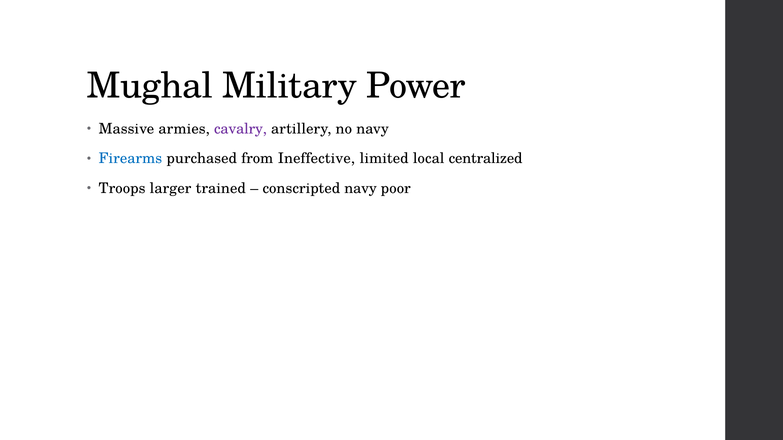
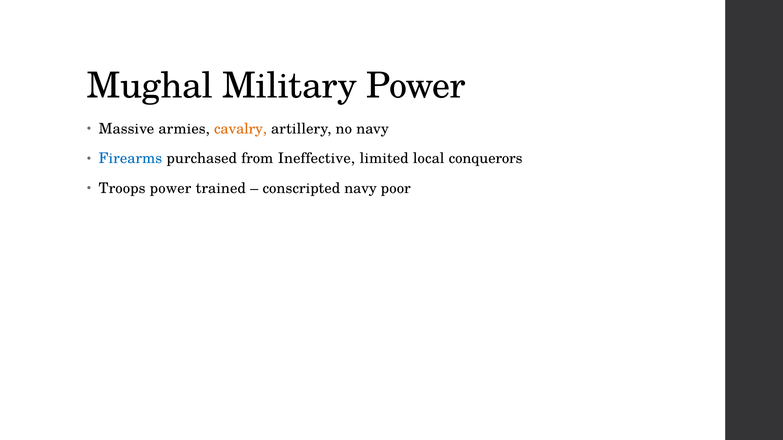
cavalry colour: purple -> orange (240, 129)
centralized: centralized -> conquerors (486, 159)
Troops larger: larger -> power (171, 189)
